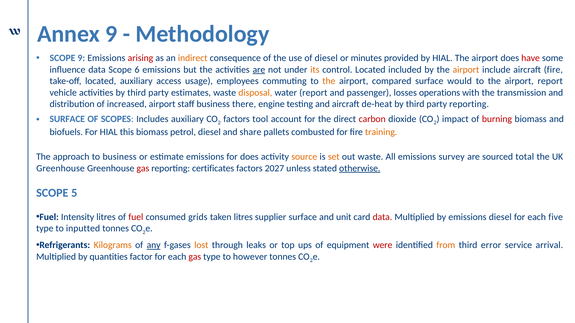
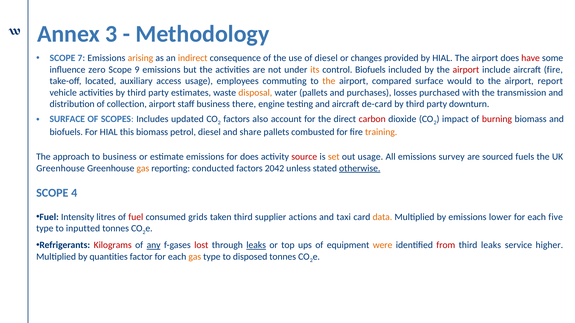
Annex 9: 9 -> 3 (111, 34)
SCOPE 9: 9 -> 7 (81, 58)
arising colour: red -> orange (140, 58)
minutes: minutes -> changes (366, 58)
influence data: data -> zero (97, 70)
6: 6 -> 9 (137, 70)
are underline: present -> none (259, 70)
control Located: Located -> Biofuels (370, 70)
airport colour: orange -> red (466, 70)
water report: report -> pallets (313, 93)
passenger: passenger -> purchases (369, 93)
operations: operations -> purchased (440, 93)
increased: increased -> collection (127, 104)
de-heat: de-heat -> de-card (377, 104)
party reporting: reporting -> downturn (469, 104)
Includes auxiliary: auxiliary -> updated (187, 119)
tool: tool -> also (260, 119)
source colour: orange -> red (304, 157)
out waste: waste -> usage (370, 157)
total: total -> fuels (525, 157)
gas colour: red -> orange (143, 168)
certificates: certificates -> conducted (213, 168)
2027: 2027 -> 2042 (274, 168)
5: 5 -> 4 (74, 193)
taken litres: litres -> third (243, 217)
supplier surface: surface -> actions (303, 217)
unit: unit -> taxi (344, 217)
data colour: red -> orange (382, 217)
emissions diesel: diesel -> lower (500, 217)
Kilograms colour: orange -> red (113, 245)
lost colour: orange -> red (201, 245)
leaks underline: none -> present (256, 245)
were colour: red -> orange (383, 245)
from colour: orange -> red (446, 245)
third error: error -> leaks (491, 245)
arrival: arrival -> higher (549, 245)
gas colour: red -> orange (195, 257)
however: however -> disposed (250, 257)
